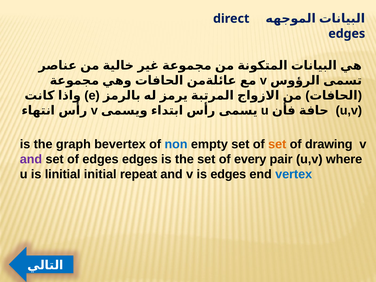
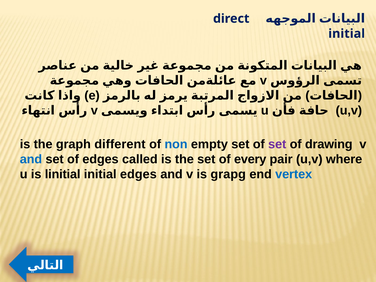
edges: edges -> initial (347, 34)
bevertex: bevertex -> different (120, 144)
set colour: orange -> purple (277, 144)
and colour: purple -> blue (31, 159)
edges edges: edges -> called (140, 159)
initial repeat: repeat -> edges (138, 174)
is edges: edges -> grapg (228, 174)
